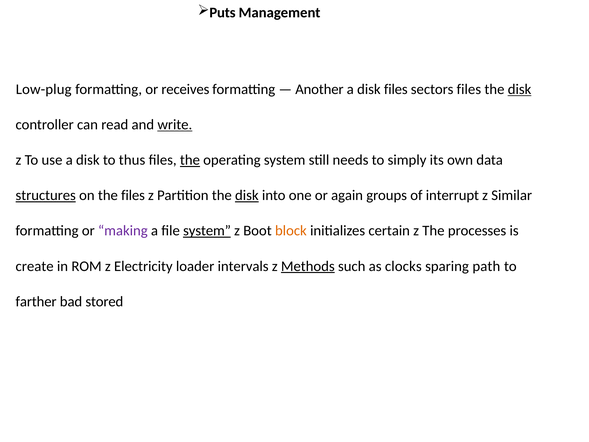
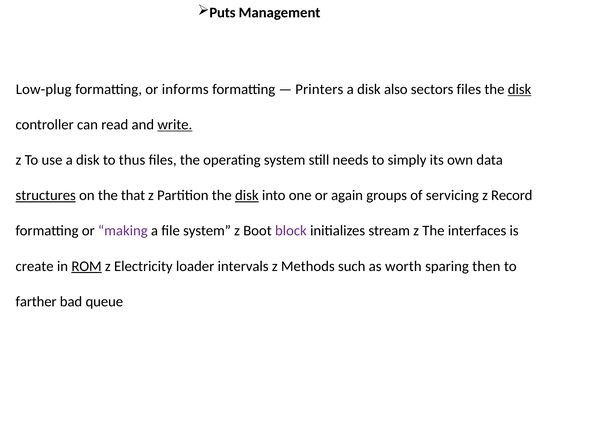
receives: receives -> informs (185, 89)
Another: Another -> Printers (319, 89)
disk files: files -> also (396, 89)
the underline: present -> none (190, 160)
the files: files -> that (133, 195)
interrupt: interrupt -> servicing (452, 195)
Similar: Similar -> Record (512, 195)
system underline: present -> none (207, 231)
block colour: orange -> purple (291, 231)
certain: certain -> stream (389, 231)
processes: processes -> interfaces (477, 231)
ROM underline: none -> present (87, 266)
Methods underline: present -> none (308, 266)
clocks: clocks -> worth (403, 266)
path: path -> then (486, 266)
stored: stored -> queue (104, 301)
